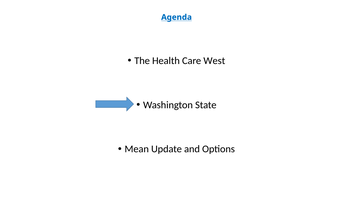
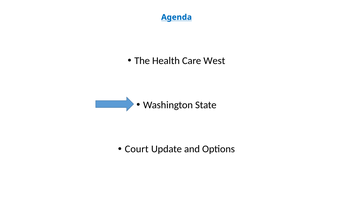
Mean: Mean -> Court (137, 150)
